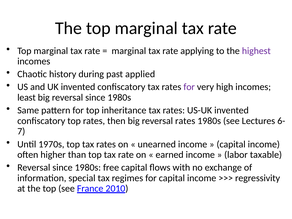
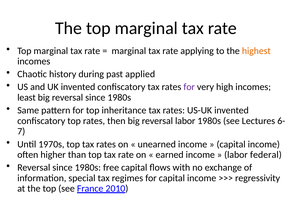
highest colour: purple -> orange (256, 51)
reversal rates: rates -> labor (185, 121)
taxable: taxable -> federal (266, 155)
